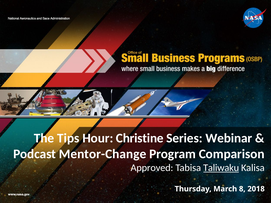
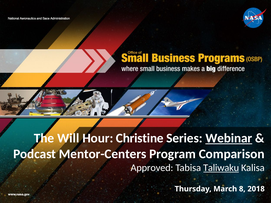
Tips: Tips -> Will (68, 138)
Webinar underline: none -> present (229, 138)
Mentor-Change: Mentor-Change -> Mentor-Centers (103, 154)
